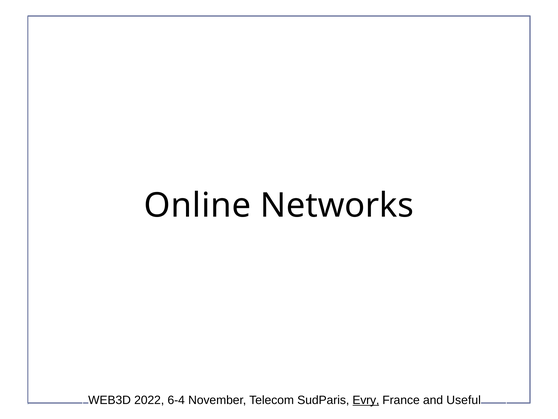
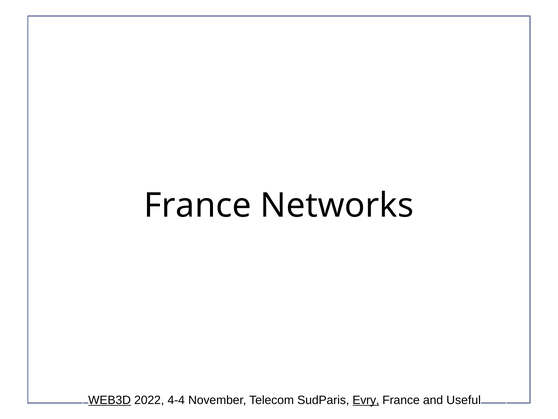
Online: Online -> France (198, 205)
WEB3D underline: none -> present (110, 400)
6-4: 6-4 -> 4-4 (176, 400)
